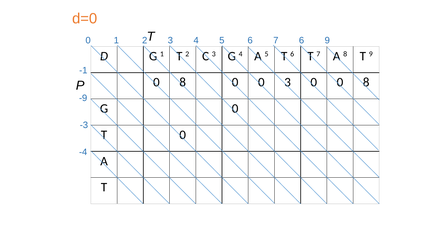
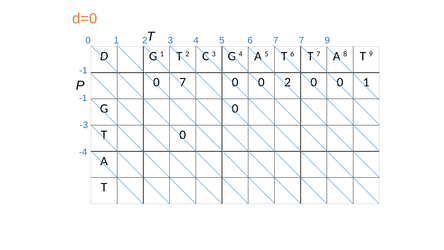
7 6: 6 -> 7 (302, 41)
8: 8 -> 7 (183, 82)
0 3: 3 -> 2 (288, 82)
0 0 8: 8 -> 1 (366, 82)
-9: -9 -> -1 (83, 98)
